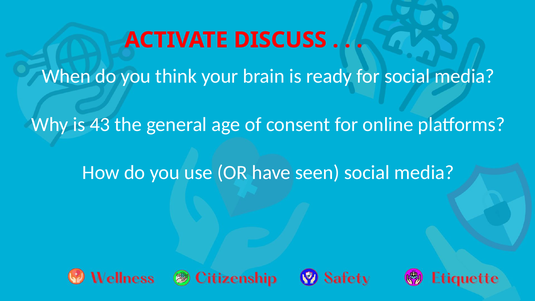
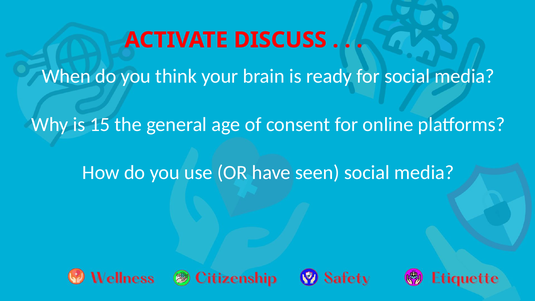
43: 43 -> 15 (100, 124)
